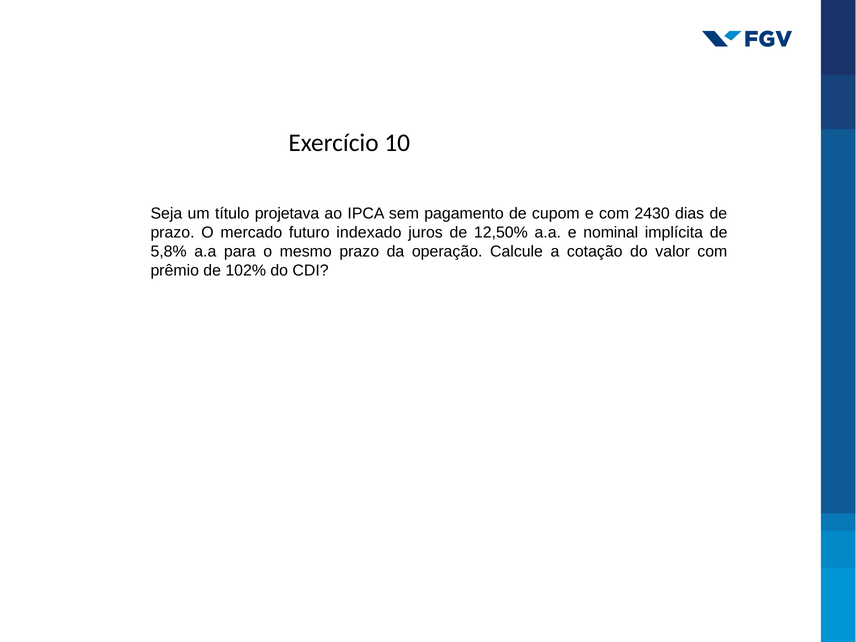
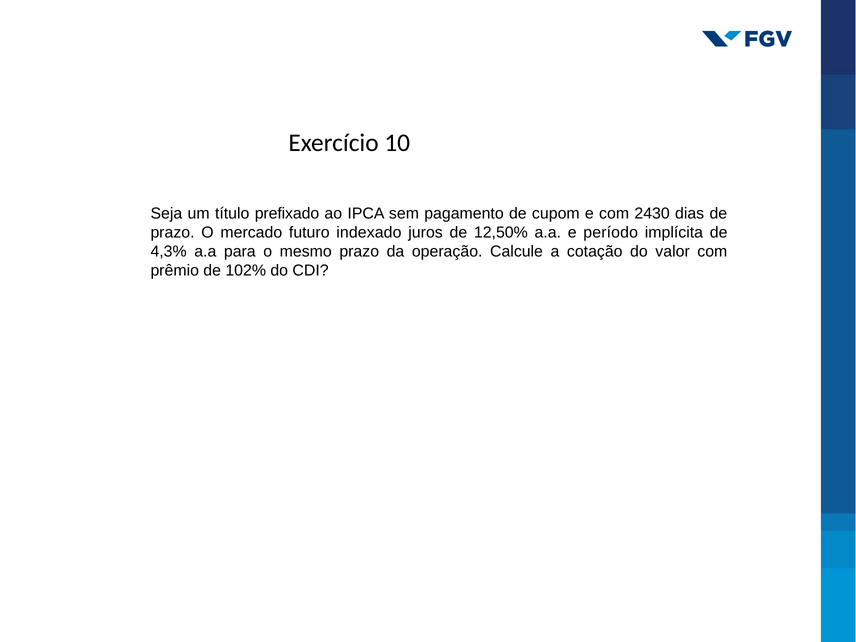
projetava: projetava -> prefixado (287, 214)
nominal: nominal -> período (611, 233)
5,8%: 5,8% -> 4,3% (169, 252)
